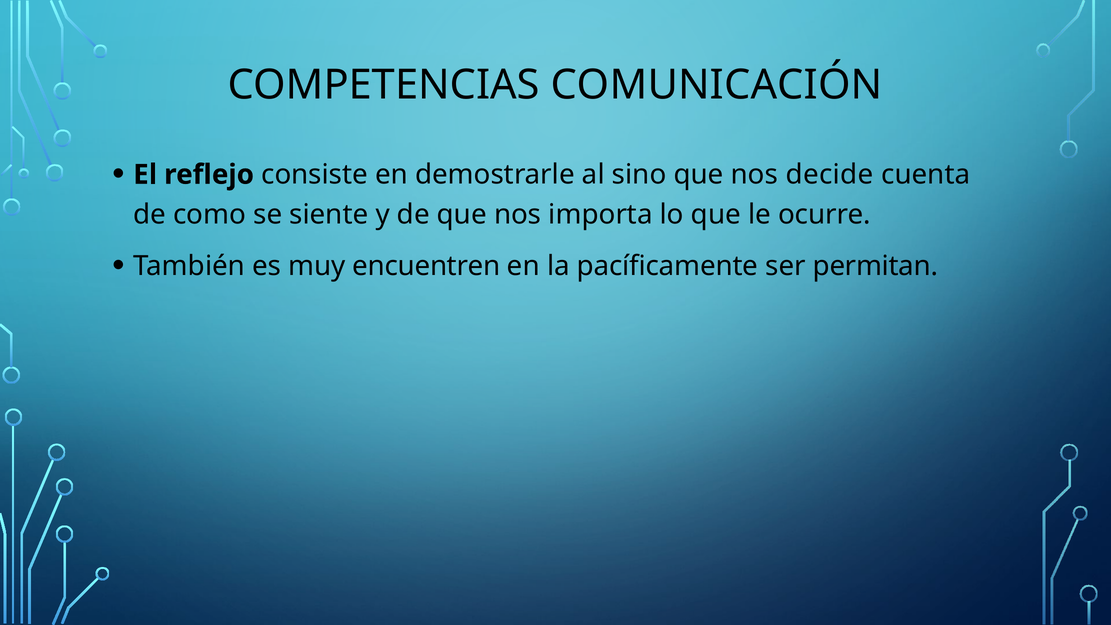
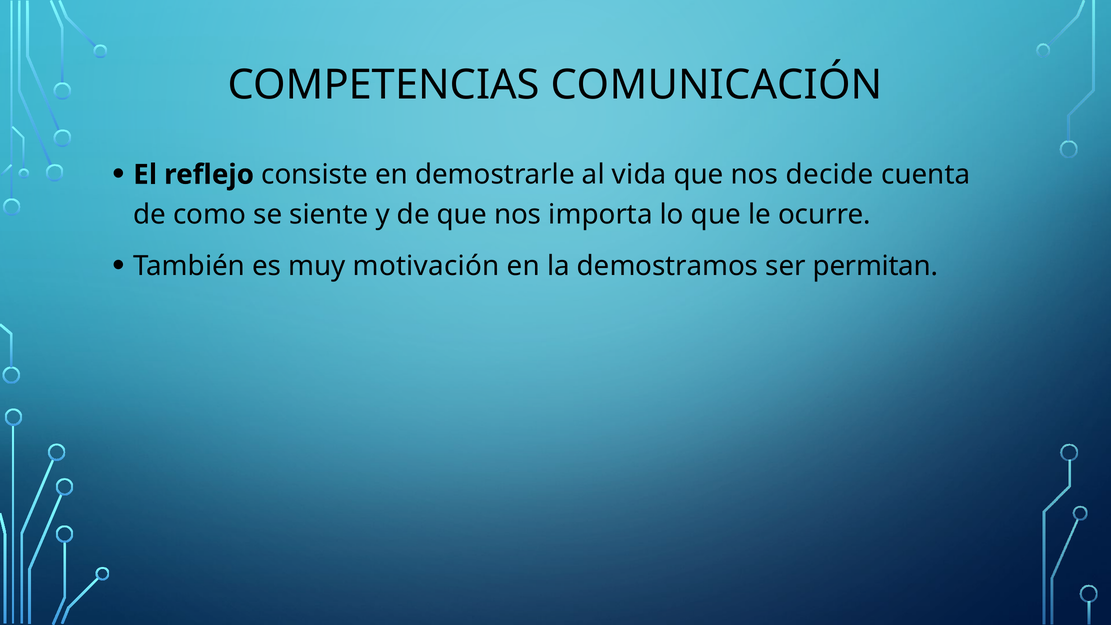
sino: sino -> vida (639, 175)
encuentren: encuentren -> motivación (426, 266)
pacíficamente: pacíficamente -> demostramos (668, 266)
